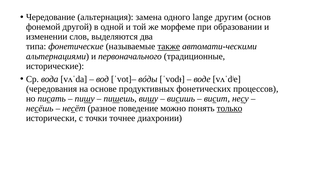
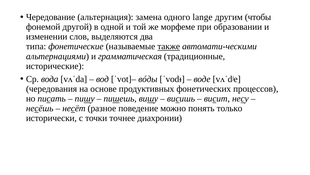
основ: основ -> чтобы (258, 17)
первоначального: первоначального -> грамматическая (130, 56)
только underline: present -> none (229, 108)
